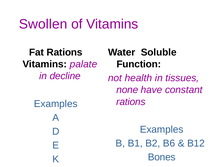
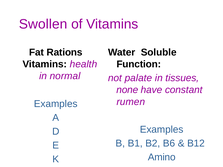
palate: palate -> health (83, 64)
decline: decline -> normal (65, 76)
health: health -> palate (138, 78)
rations: rations -> rumen (131, 102)
Bones: Bones -> Amino (162, 157)
